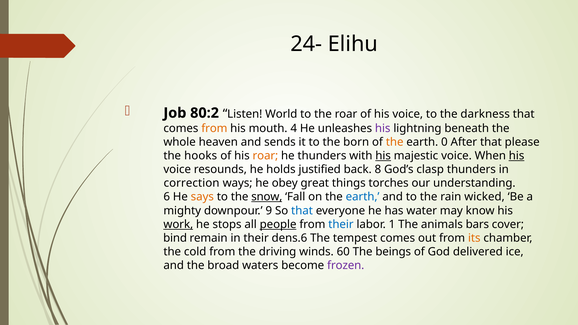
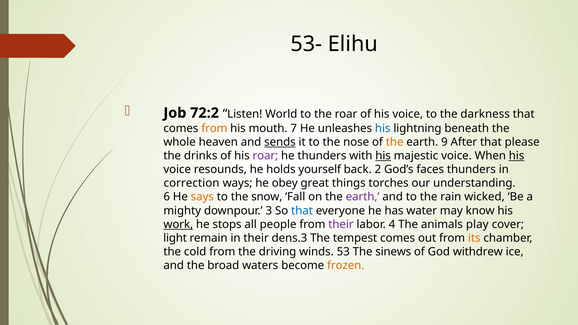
24-: 24- -> 53- (306, 44)
80:2: 80:2 -> 72:2 (205, 113)
4: 4 -> 7 (294, 128)
his colour: purple -> blue (383, 128)
sends underline: none -> present (280, 142)
born: born -> nose (356, 142)
0: 0 -> 9 (444, 142)
hooks: hooks -> drinks (201, 156)
roar colour: orange -> purple (265, 156)
justified: justified -> yourself (320, 169)
8: 8 -> 2 (378, 169)
clasp: clasp -> faces (430, 169)
snow underline: present -> none (267, 197)
earth colour: blue -> purple (363, 197)
9: 9 -> 3 (269, 211)
people underline: present -> none (278, 224)
their colour: blue -> purple (341, 224)
1: 1 -> 4 (392, 224)
bars: bars -> play (477, 224)
bind: bind -> light (175, 238)
dens.6: dens.6 -> dens.3 (289, 238)
60: 60 -> 53 (343, 252)
beings: beings -> sinews (393, 252)
delivered: delivered -> withdrew (478, 252)
frozen colour: purple -> orange (346, 266)
